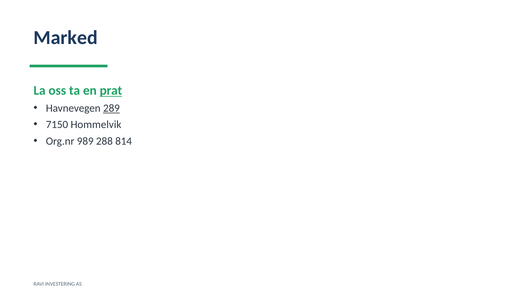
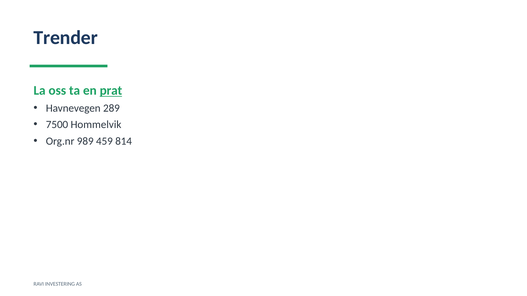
Marked: Marked -> Trender (66, 38)
289 underline: present -> none (111, 108)
7150: 7150 -> 7500 (57, 125)
288: 288 -> 459 (104, 141)
